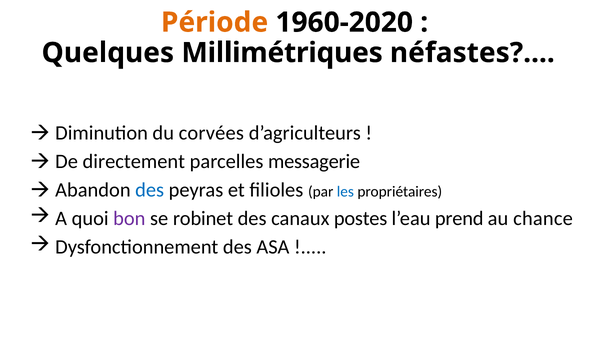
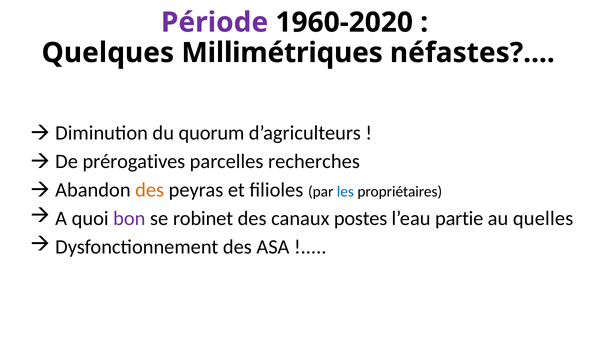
Période colour: orange -> purple (215, 22)
corvées: corvées -> quorum (211, 133)
directement: directement -> prérogatives (134, 162)
messagerie: messagerie -> recherches (314, 162)
des colour: blue -> orange (150, 190)
prend: prend -> partie (459, 219)
chance: chance -> quelles (543, 219)
